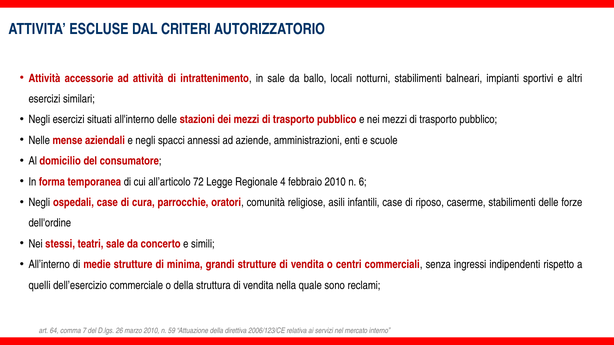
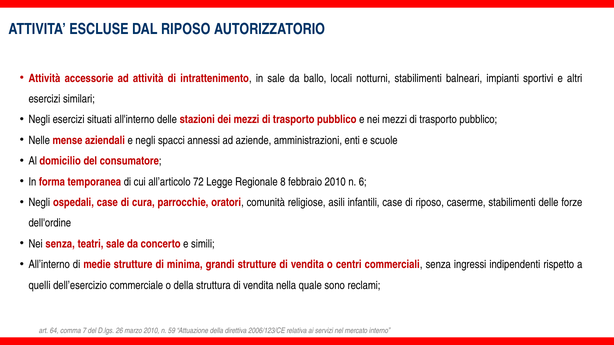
DAL CRITERI: CRITERI -> RIPOSO (186, 29)
4: 4 -> 8 (283, 182)
Nei stessi: stessi -> senza (60, 244)
